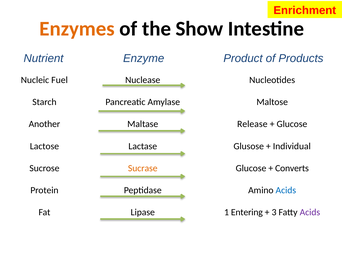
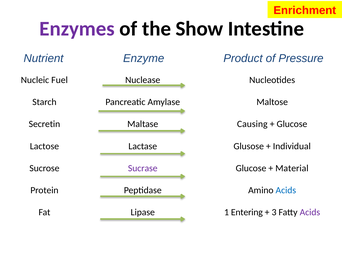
Enzymes colour: orange -> purple (77, 29)
Products: Products -> Pressure (301, 58)
Another: Another -> Secretin (44, 124)
Release: Release -> Causing (252, 124)
Sucrase colour: orange -> purple (143, 168)
Converts: Converts -> Material (292, 168)
